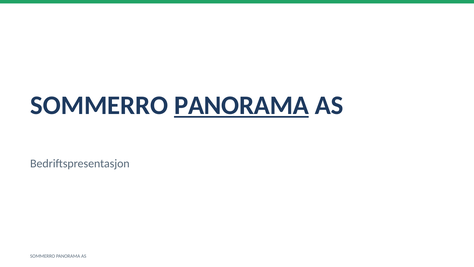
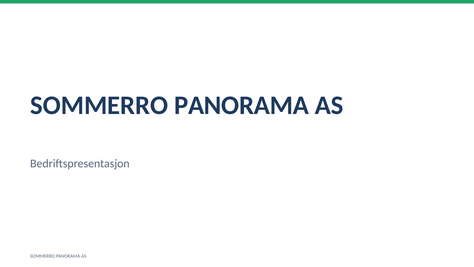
PANORAMA underline: present -> none (242, 105)
